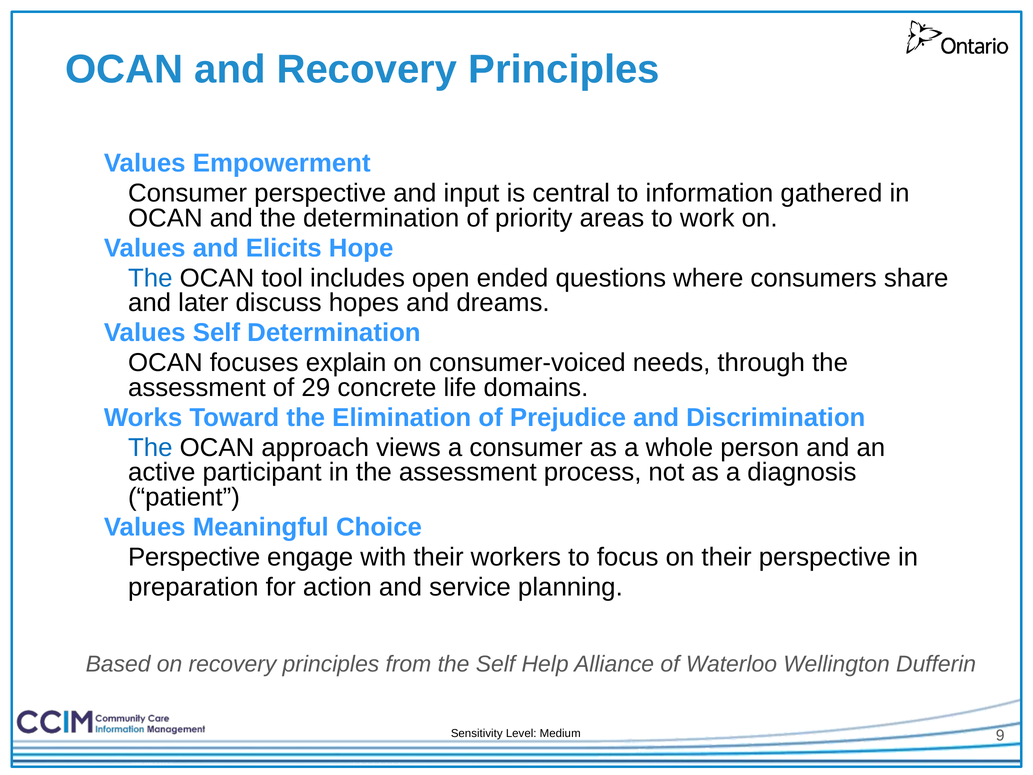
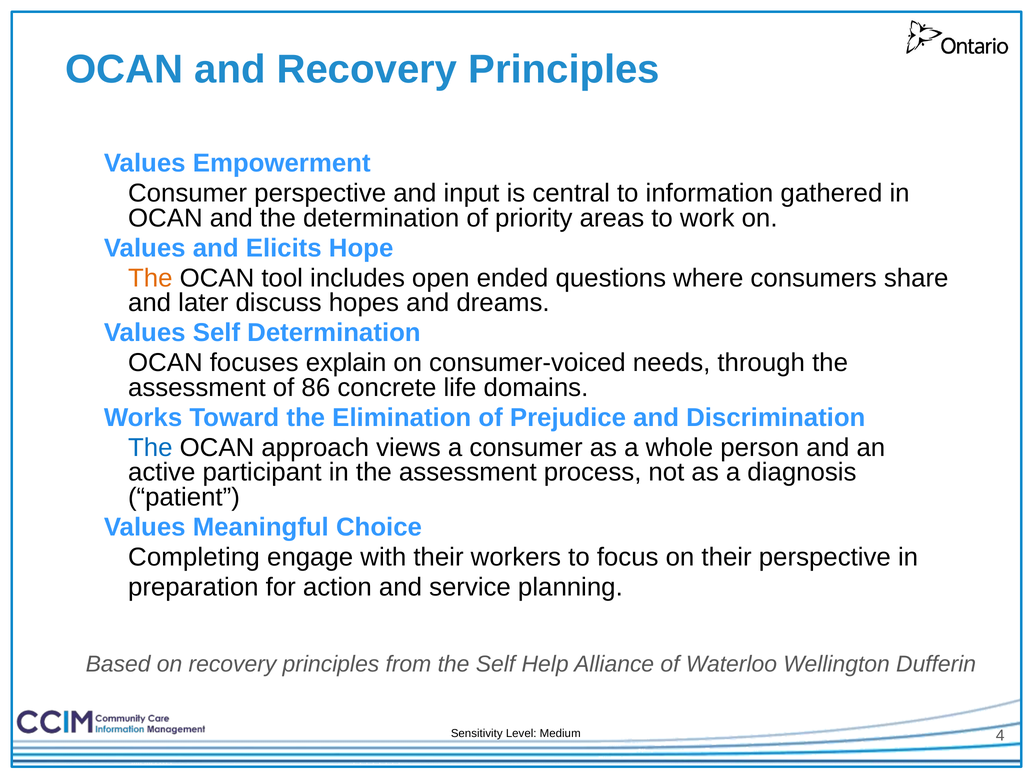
The colour: blue -> orange (150, 278)
29: 29 -> 86 (316, 388)
Perspective: Perspective -> Completing (194, 557)
9: 9 -> 4 (1000, 735)
